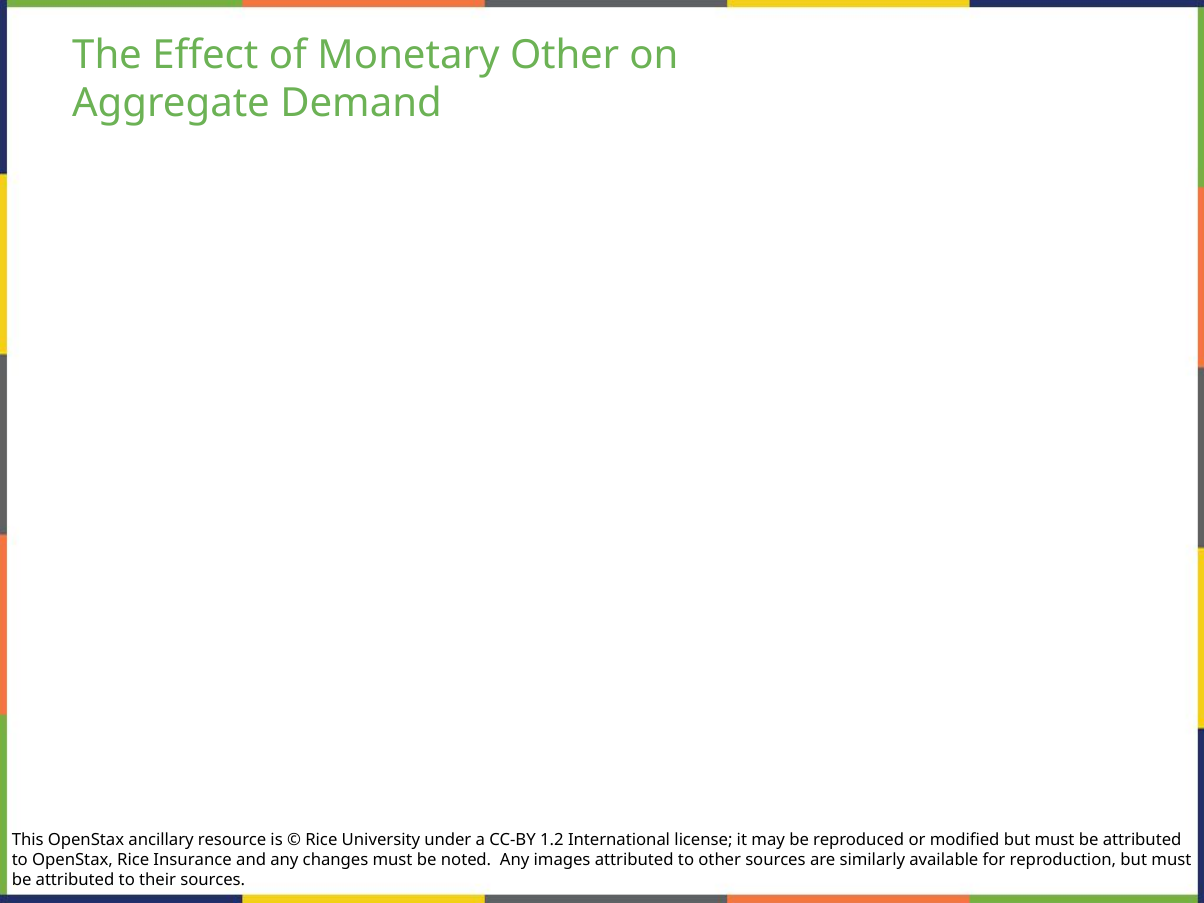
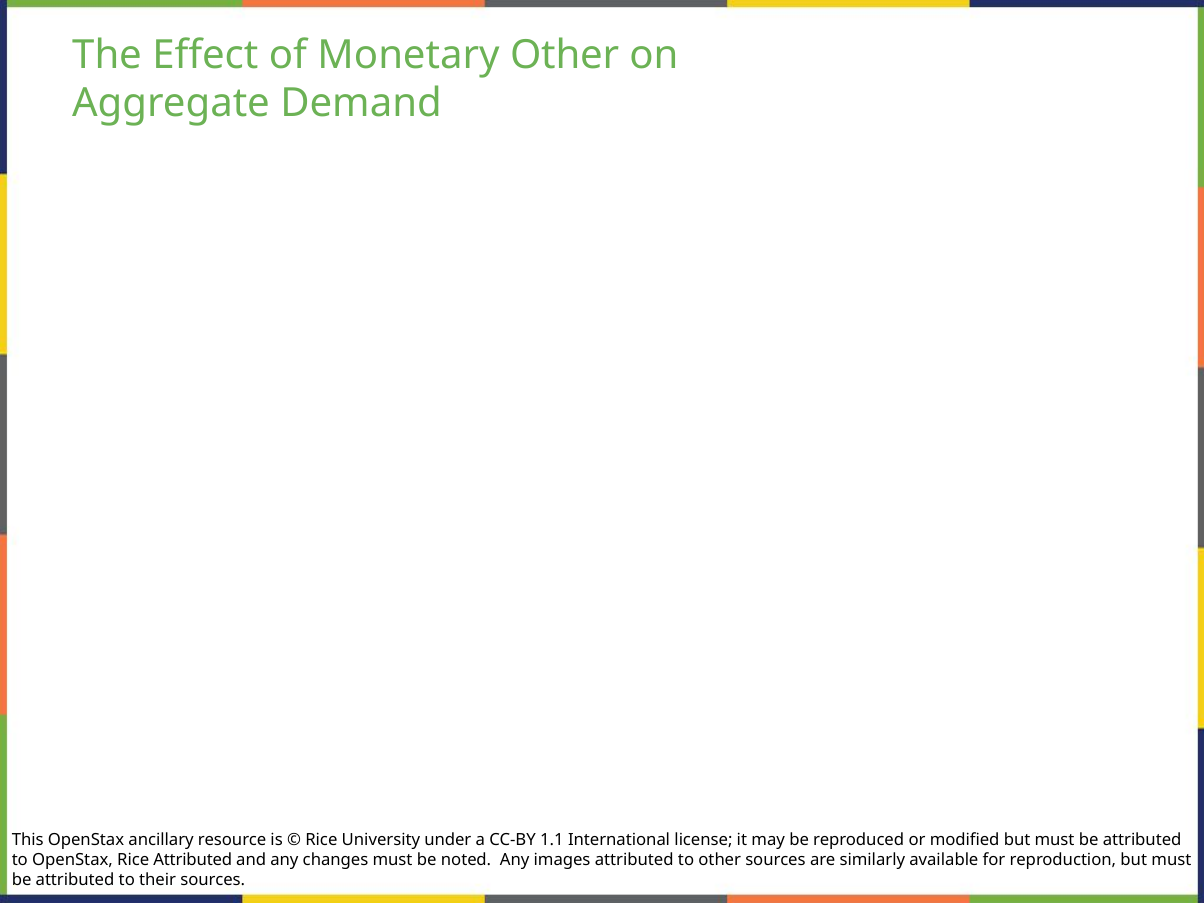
1.2: 1.2 -> 1.1 (552, 840)
Rice Insurance: Insurance -> Attributed (193, 860)
